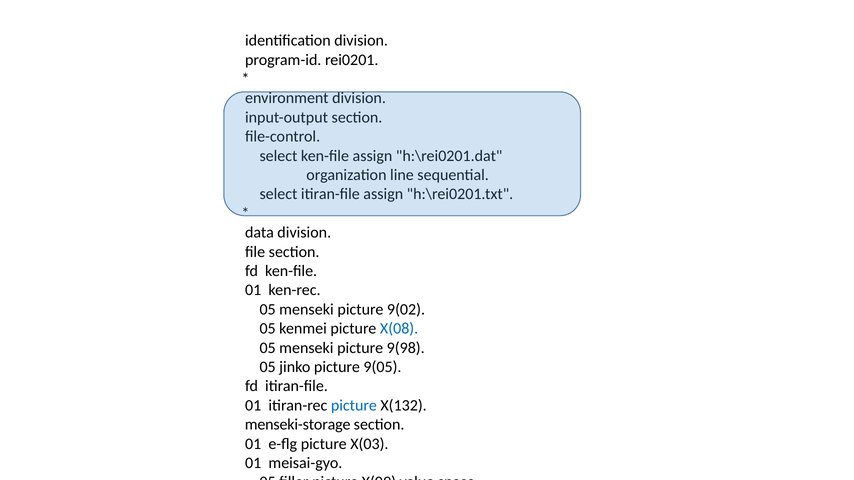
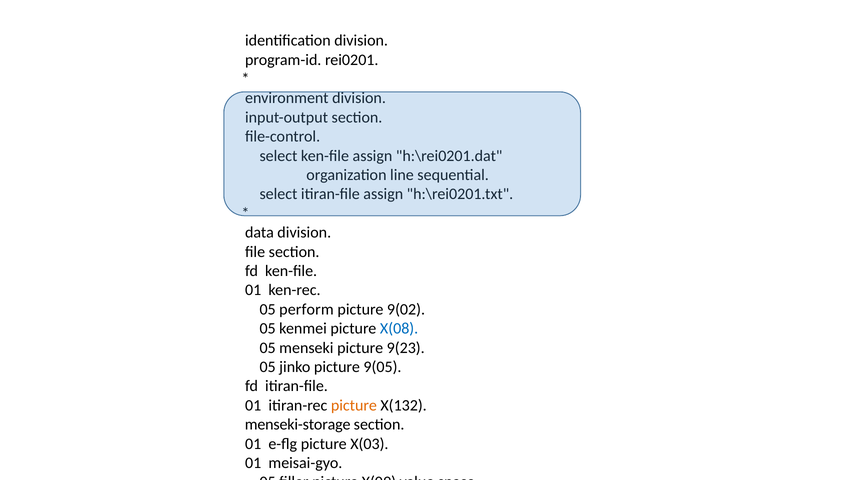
menseki: menseki -> perform (306, 310)
9(98: 9(98 -> 9(23 (406, 348)
picture colour: blue -> orange (354, 406)
